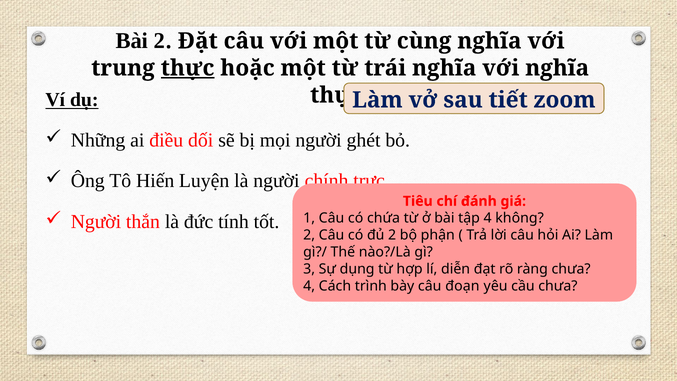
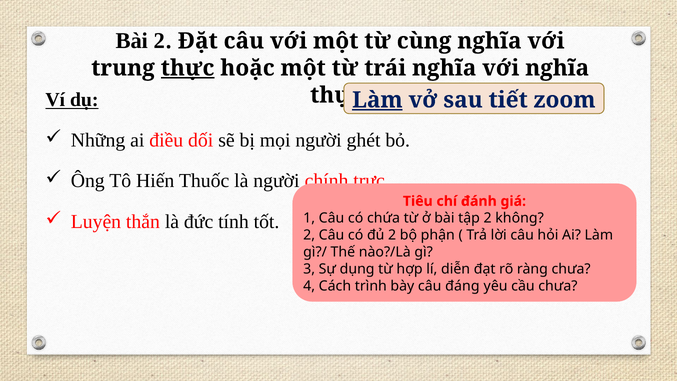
Làm underline: none -> present (377, 100)
Luyện: Luyện -> Thuốc (204, 181)
Người: Người -> Luyện (96, 222)
tập 4: 4 -> 2 (488, 218)
đoạn: đoạn -> đáng (462, 286)
